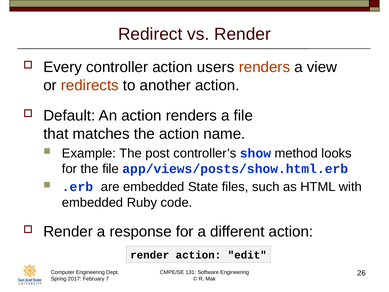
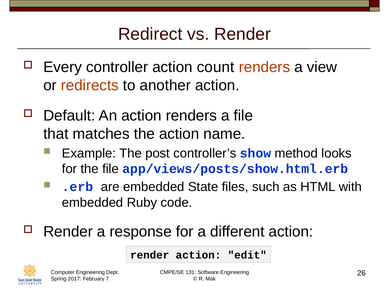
users: users -> count (216, 67)
